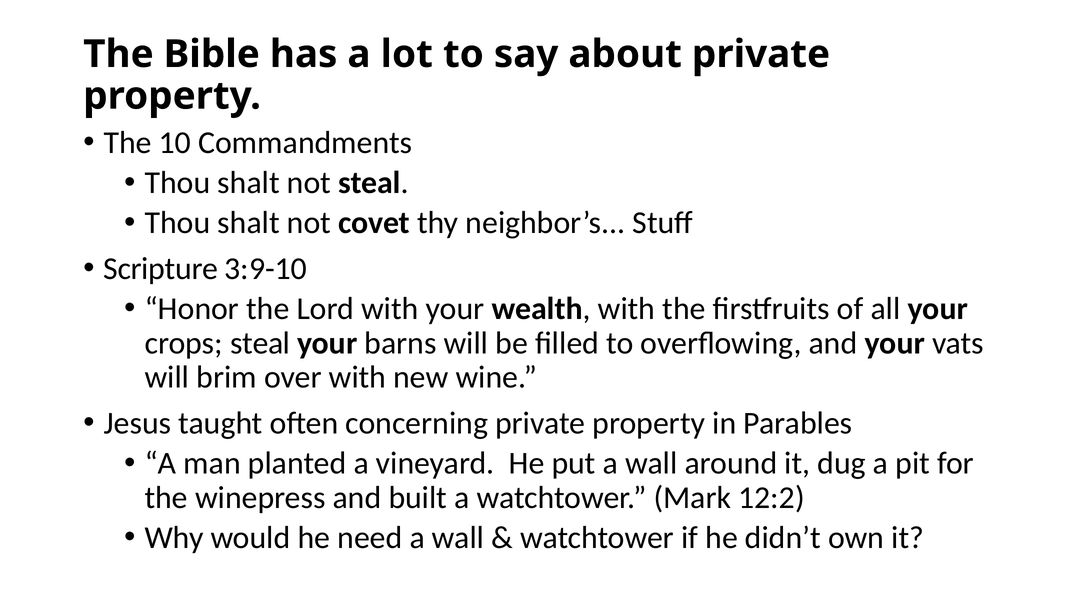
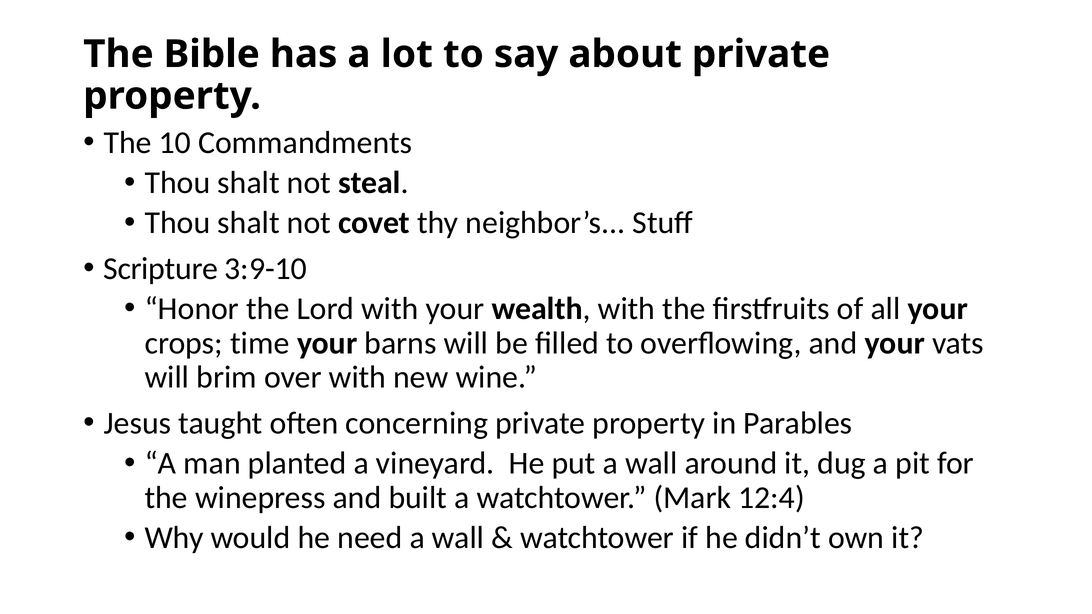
crops steal: steal -> time (260, 343)
12:2: 12:2 -> 12:4 (771, 498)
